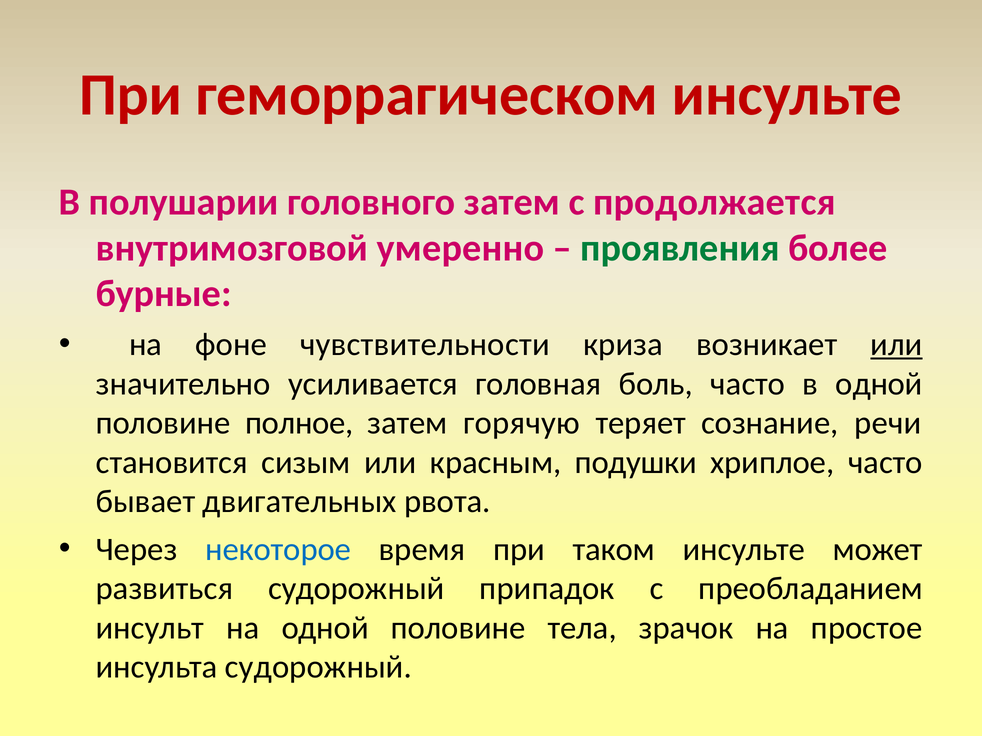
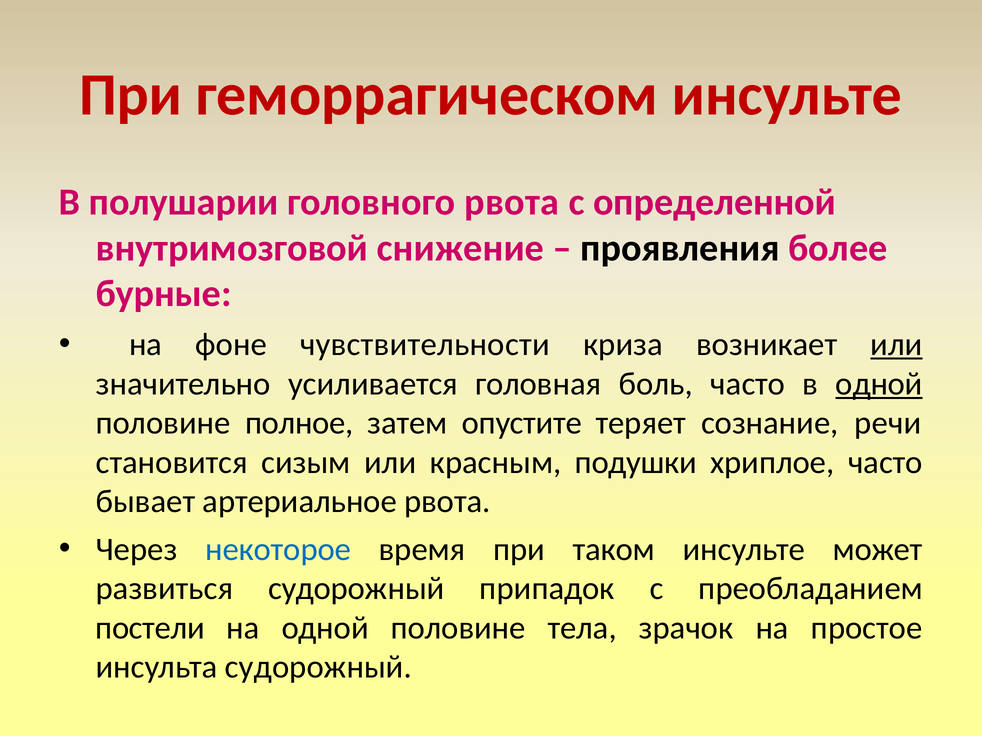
головного затем: затем -> рвота (512, 202)
продолжается: продолжается -> определенной (715, 202)
умеренно: умеренно -> снижение (460, 248)
проявления colour: green -> black (680, 248)
одной underline: none -> present (879, 384)
горячую: горячую -> опустите (522, 423)
двигательных: двигательных -> артериальное (300, 502)
инсульт: инсульт -> постели (150, 628)
